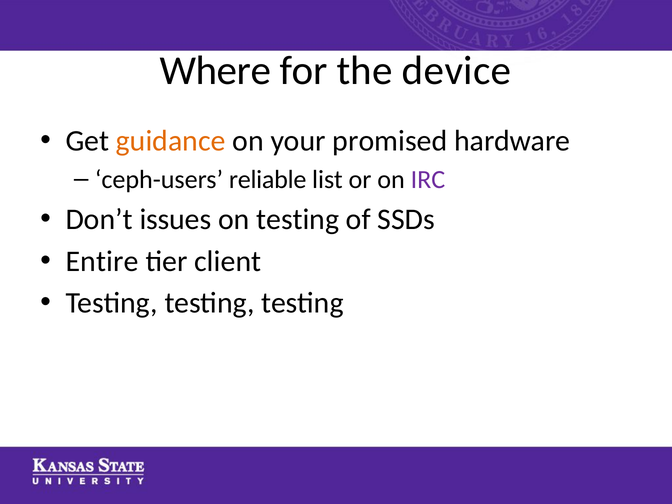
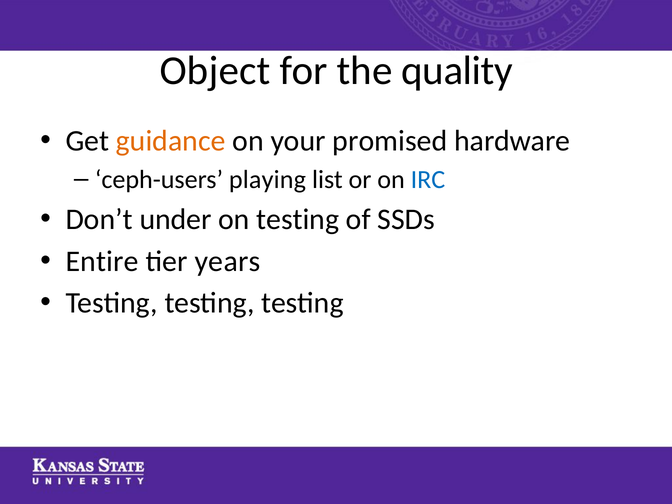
Where: Where -> Object (215, 70)
device: device -> quality (457, 70)
reliable: reliable -> playing (267, 180)
IRC colour: purple -> blue (428, 180)
issues: issues -> under (175, 219)
client: client -> years (228, 261)
